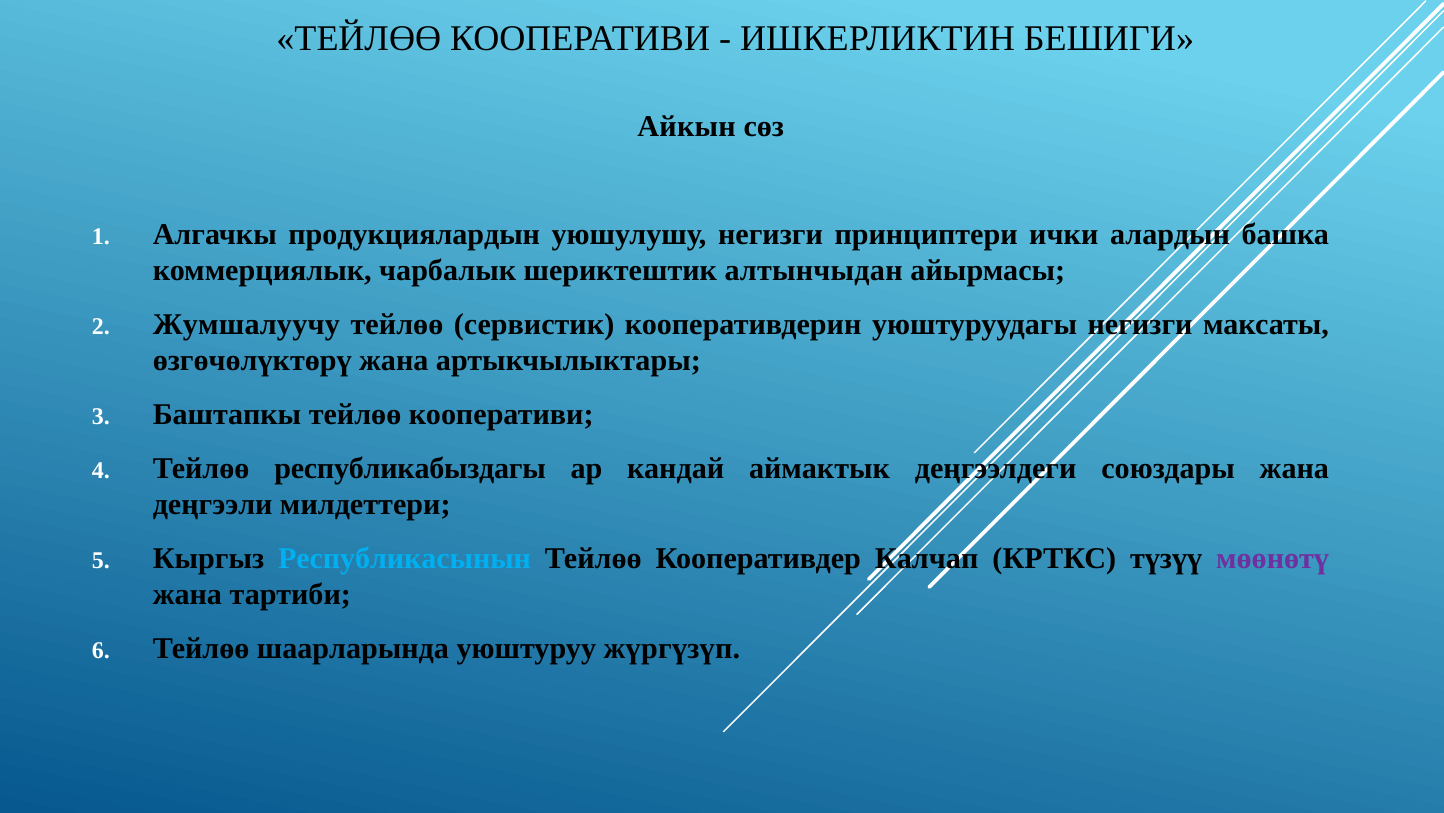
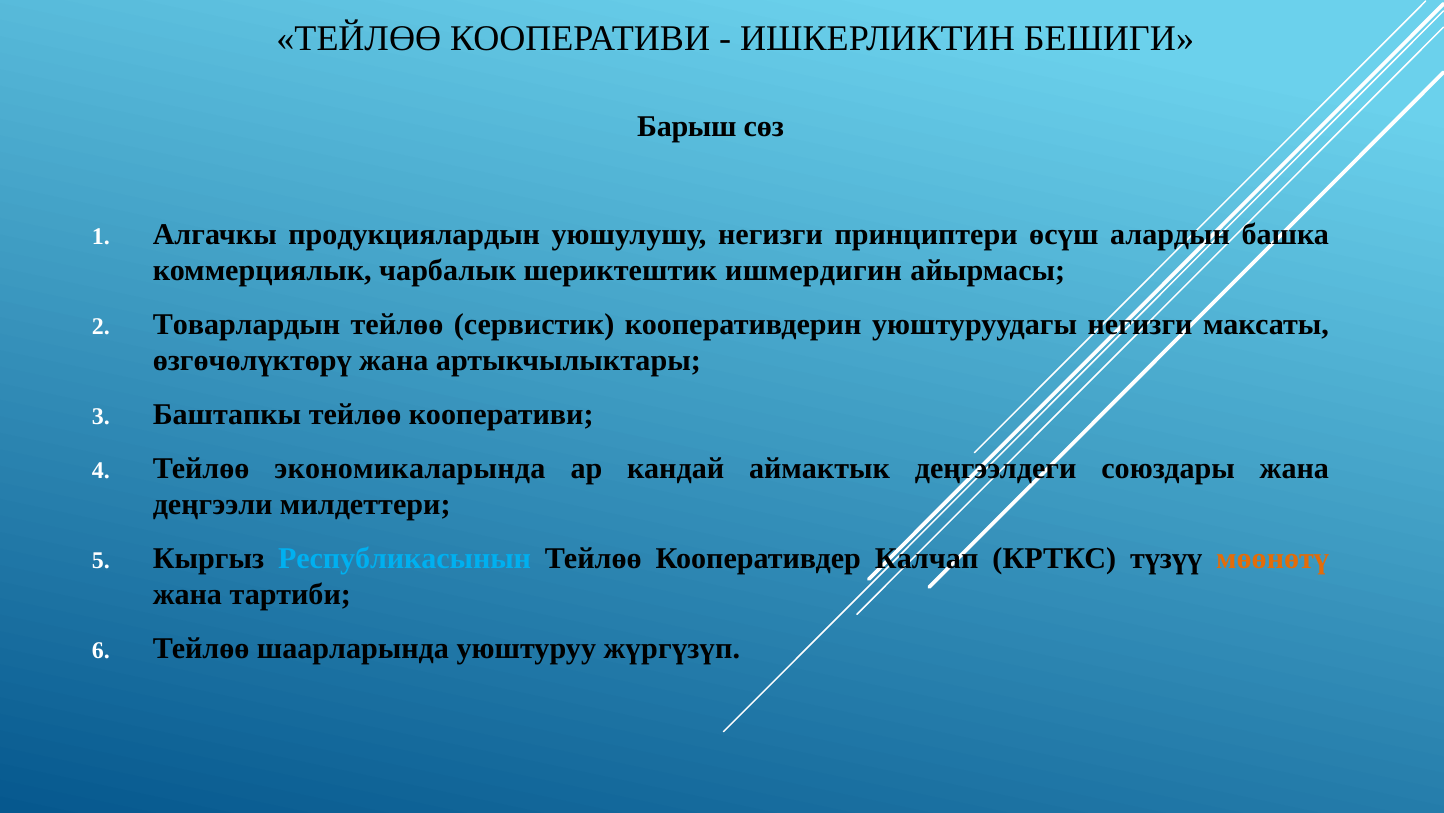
Айкын: Айкын -> Барыш (687, 126)
ички: ички -> өсүш (1064, 234)
алтынчыдан: алтынчыдан -> ишмердигин (814, 270)
Жумшалуучу: Жумшалуучу -> Товарлардын (246, 324)
республикабыздагы: республикабыздагы -> экономикаларында (410, 468)
мөөнөтү colour: purple -> orange (1273, 558)
